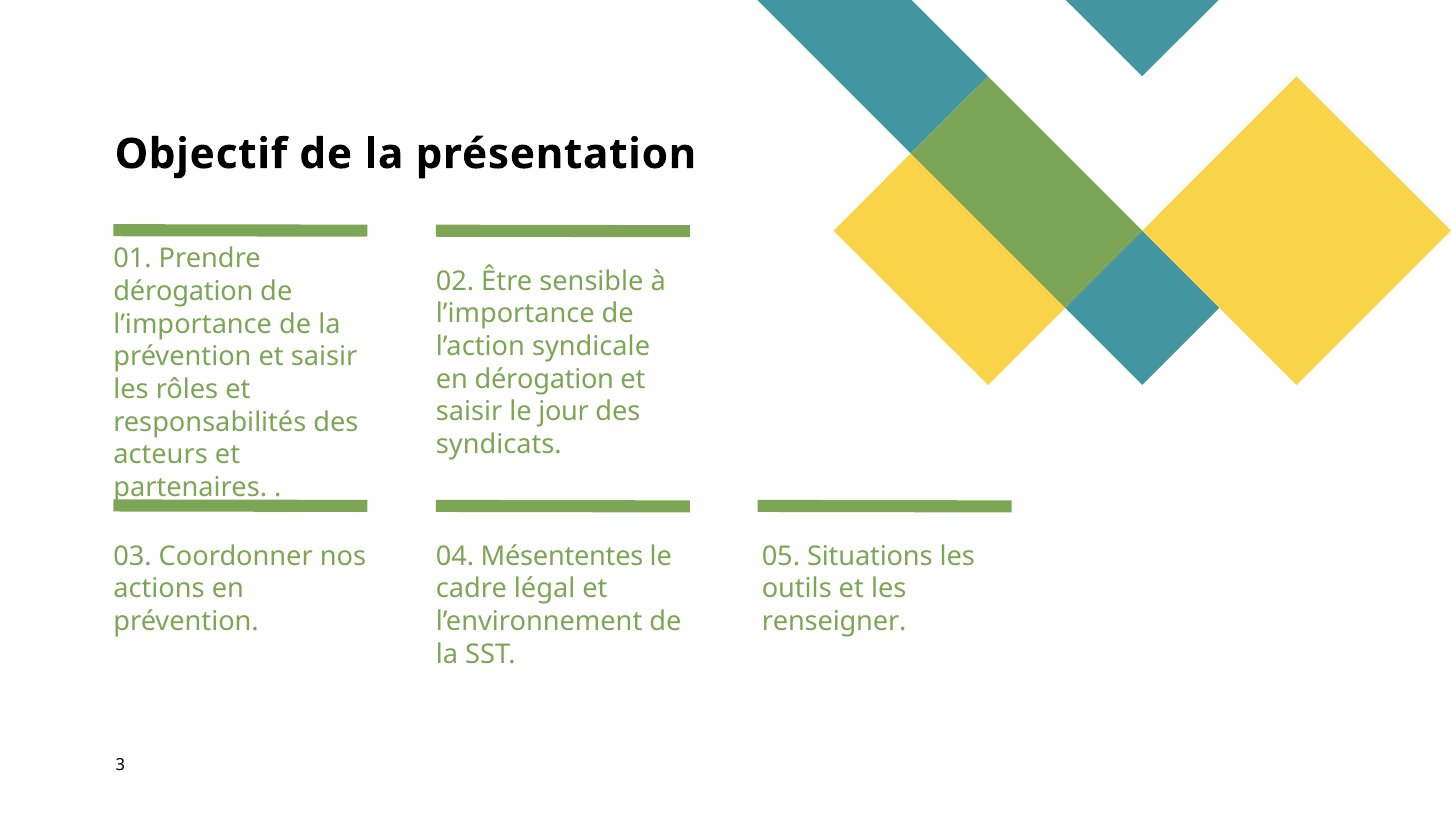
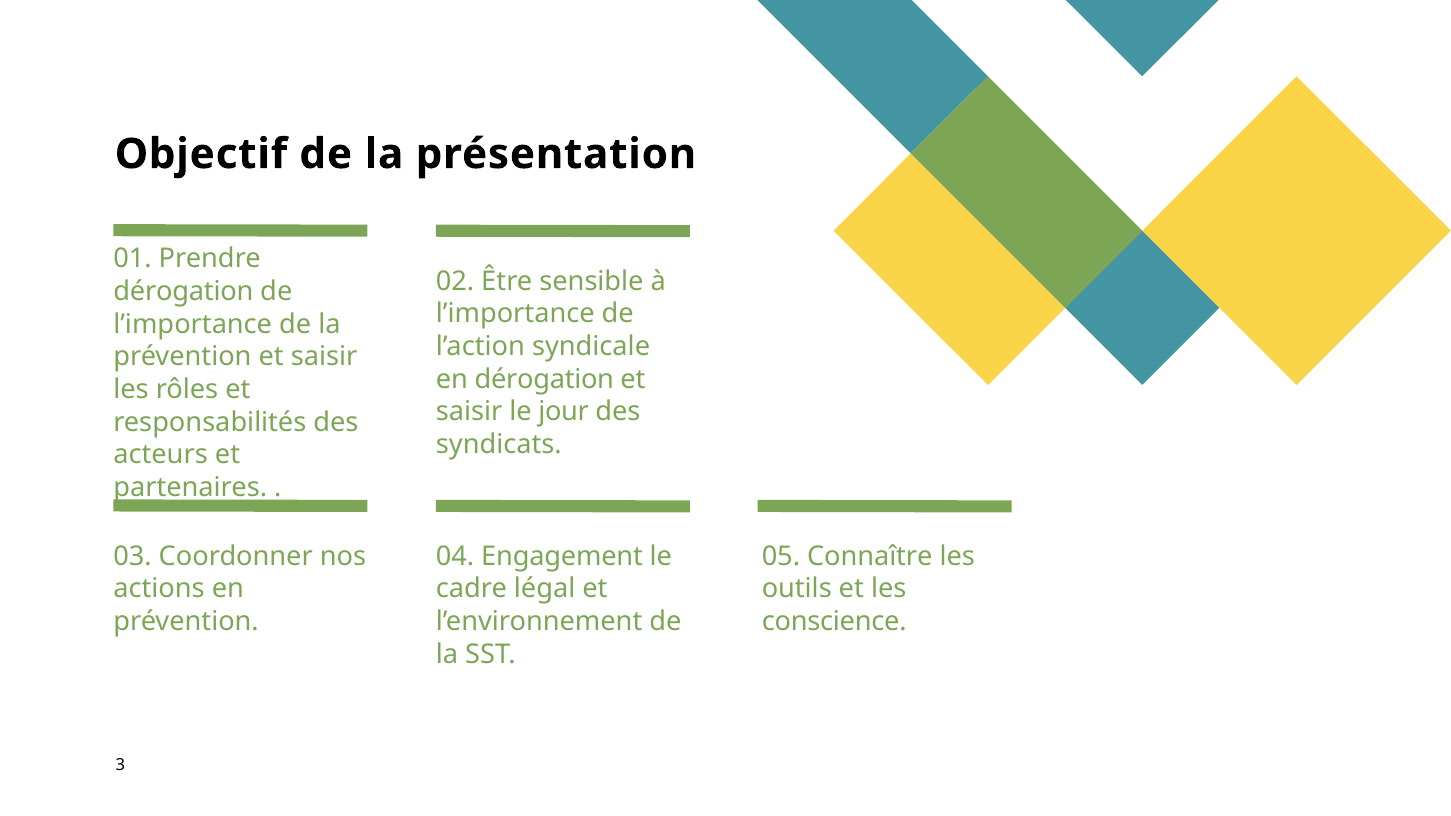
Mésententes: Mésententes -> Engagement (562, 556)
Situations: Situations -> Connaître (870, 556)
renseigner: renseigner -> conscience (834, 622)
